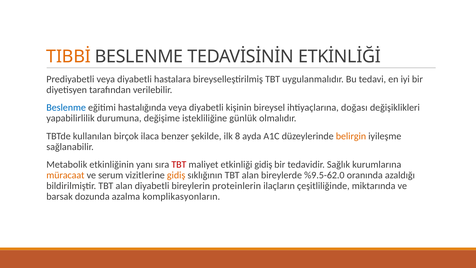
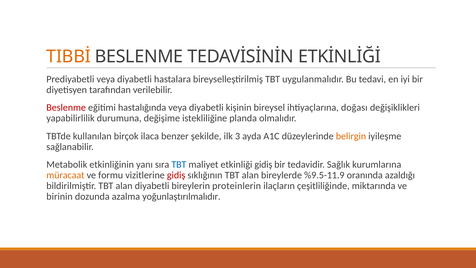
Beslenme colour: blue -> red (66, 108)
günlük: günlük -> planda (243, 118)
8: 8 -> 3 (238, 136)
TBT colour: red -> blue (179, 164)
serum: serum -> formu (111, 175)
gidiş colour: orange -> red (176, 175)
%9.5-62.0: %9.5-62.0 -> %9.5-11.9 (324, 175)
barsak: barsak -> birinin (60, 197)
komplikasyonların: komplikasyonların -> yoğunlaştırılmalıdır (181, 197)
